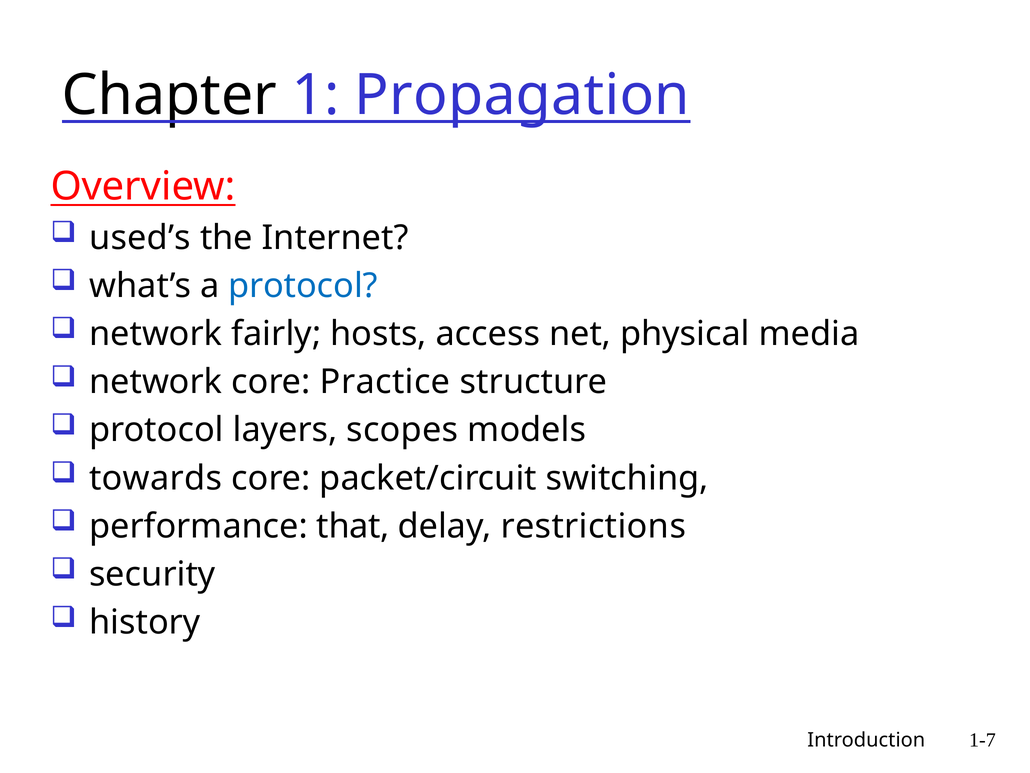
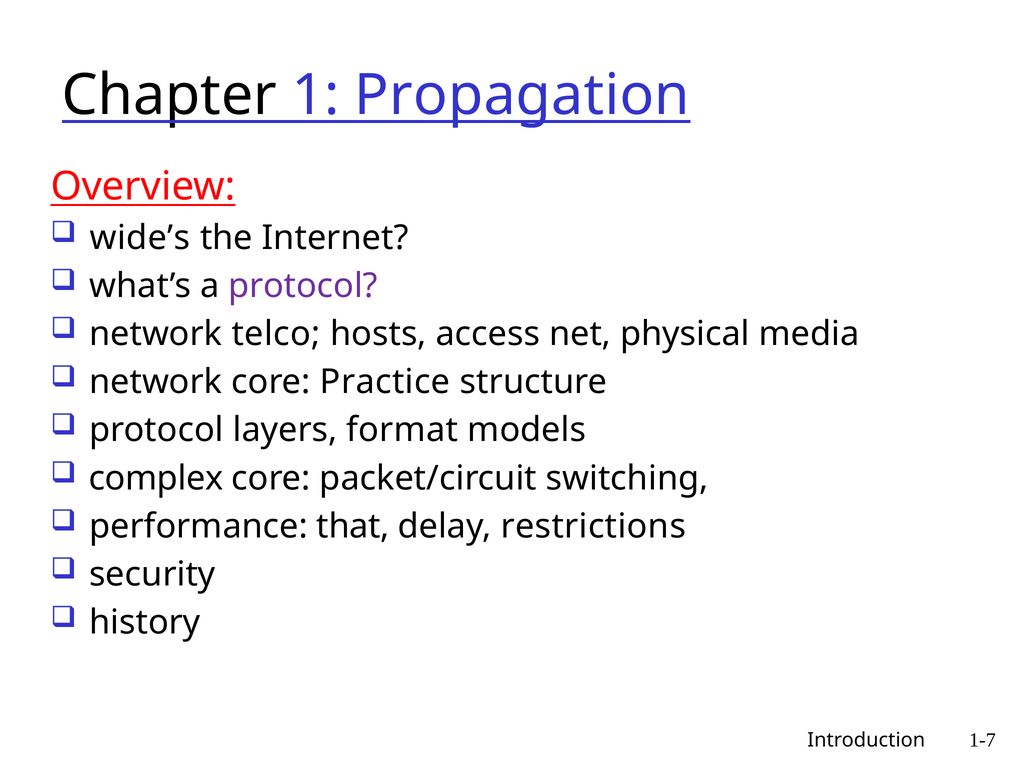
used’s: used’s -> wide’s (140, 238)
protocol colour: blue -> purple (303, 286)
fairly: fairly -> telco (276, 334)
scopes: scopes -> format (402, 430)
towards: towards -> complex (156, 478)
